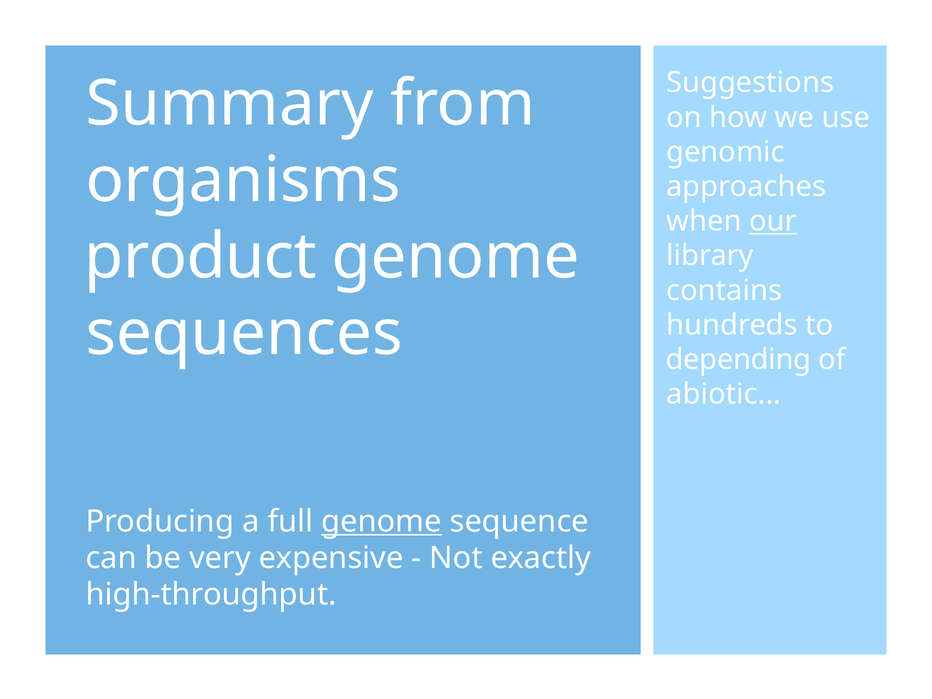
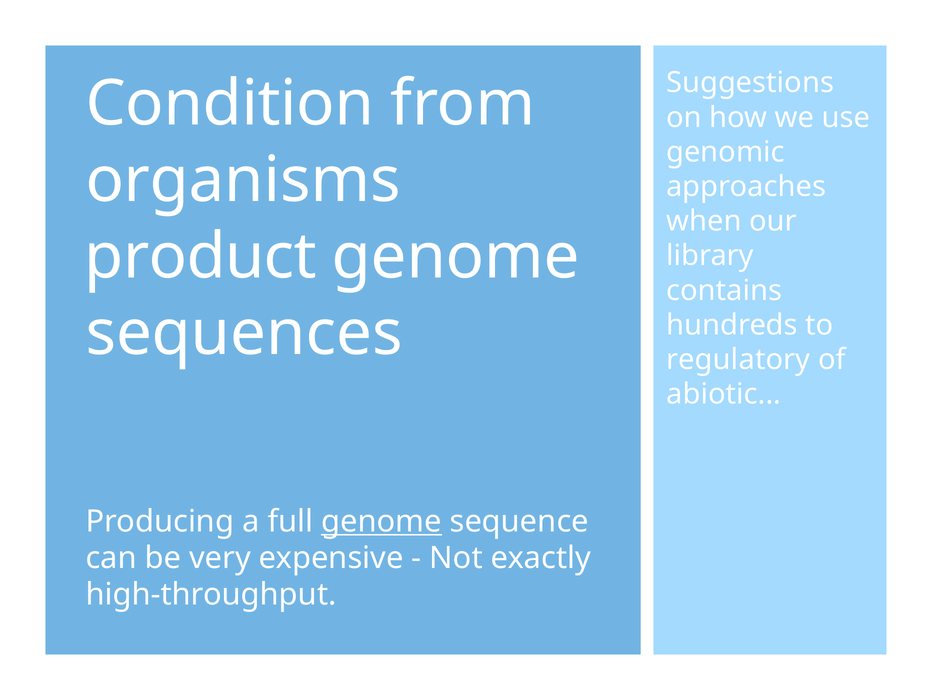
Summary: Summary -> Condition (230, 104)
our underline: present -> none (773, 221)
depending: depending -> regulatory (738, 360)
